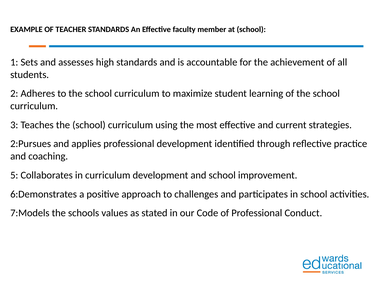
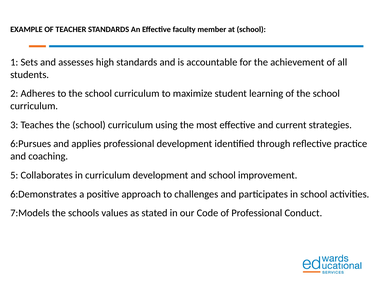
2:Pursues: 2:Pursues -> 6:Pursues (31, 144)
